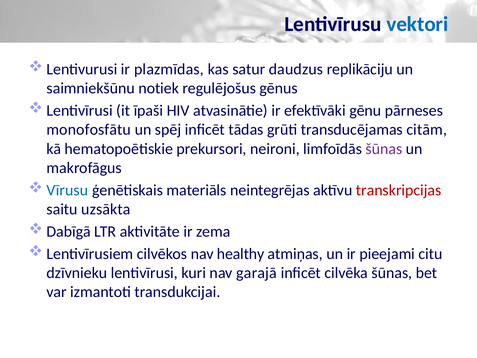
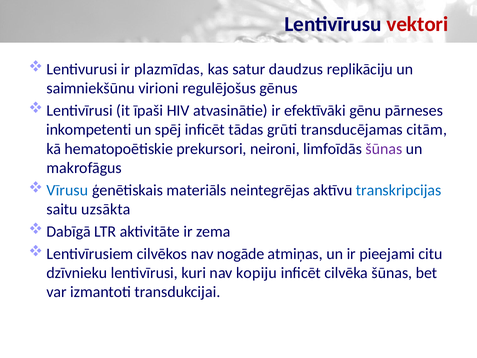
vektori colour: blue -> red (417, 24)
notiek: notiek -> virioni (159, 88)
monofosfātu: monofosfātu -> inkompetenti (89, 130)
transkripcijas colour: red -> blue (399, 190)
healthy: healthy -> nogāde (241, 254)
garajā: garajā -> kopiju (257, 273)
